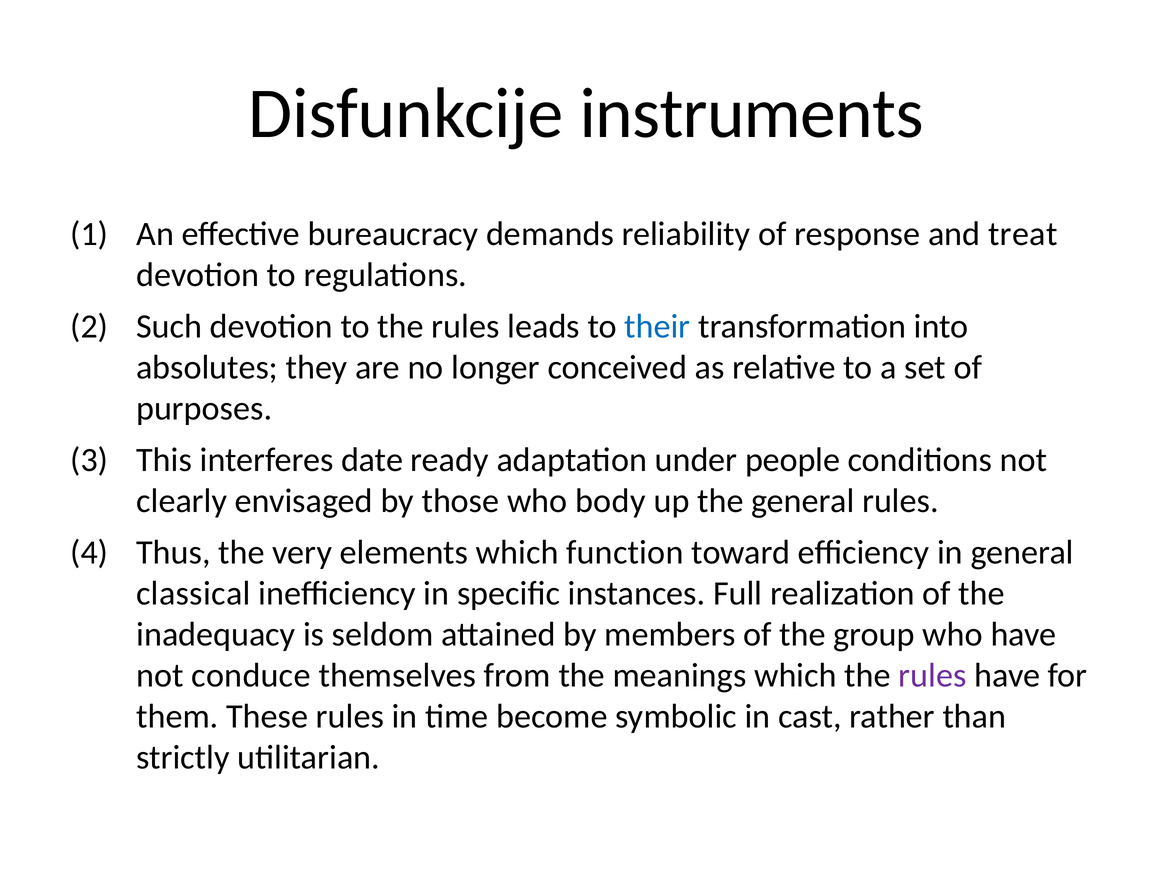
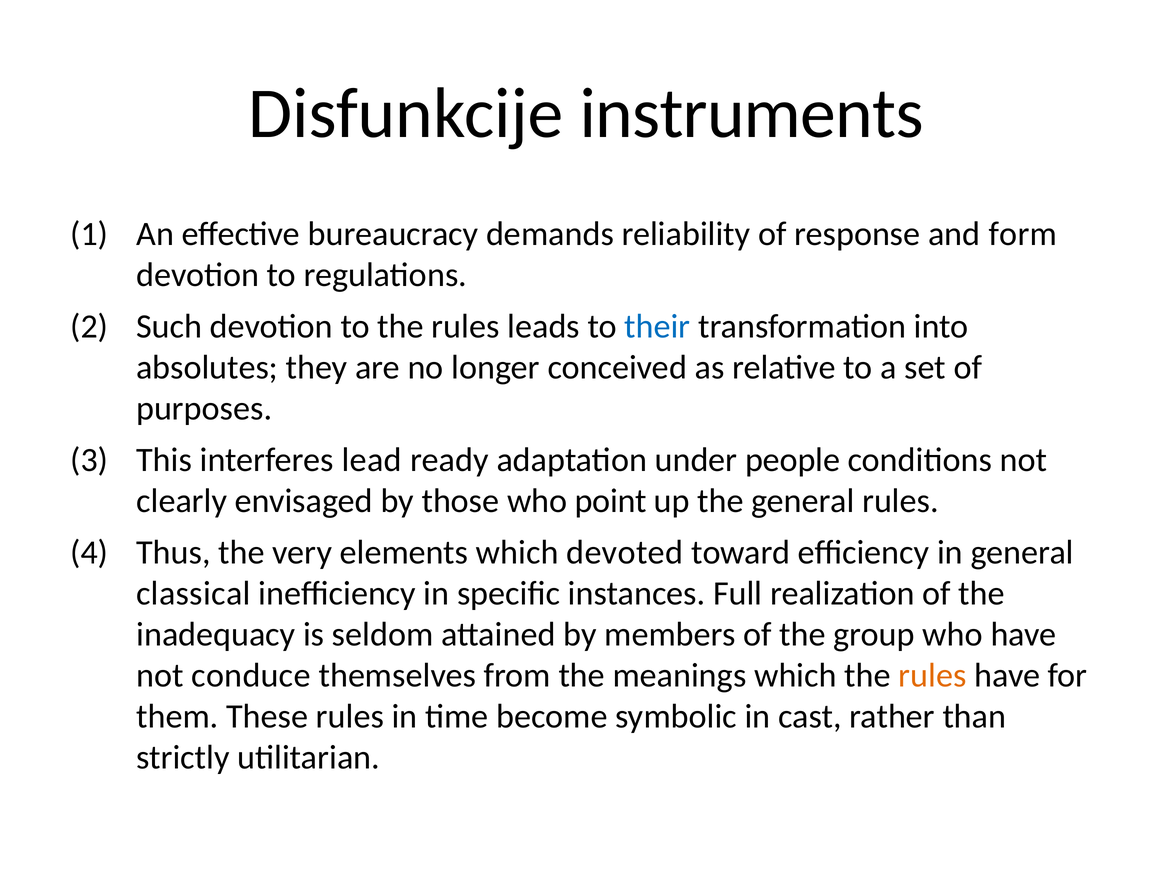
treat: treat -> form (1023, 234)
date: date -> lead (372, 460)
body: body -> point (611, 501)
function: function -> devoted (625, 552)
rules colour: purple -> orange (933, 675)
